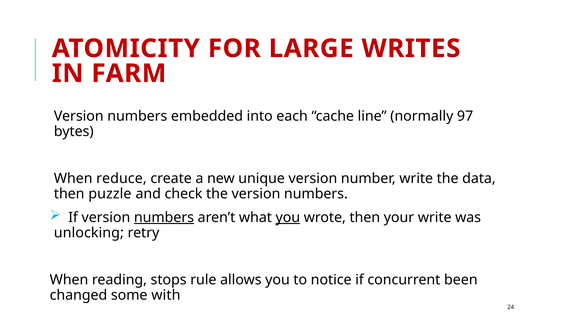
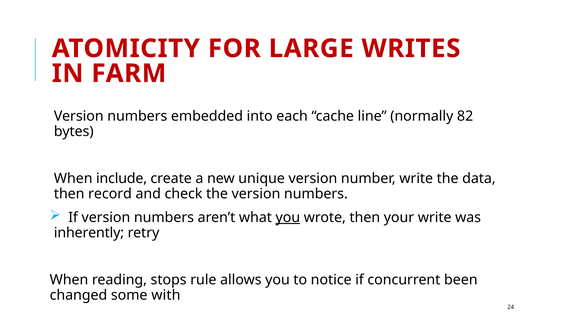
97: 97 -> 82 (465, 116)
reduce: reduce -> include (122, 178)
puzzle: puzzle -> record (110, 193)
numbers underline: present -> none (164, 217)
unlocking: unlocking -> inherently (89, 232)
